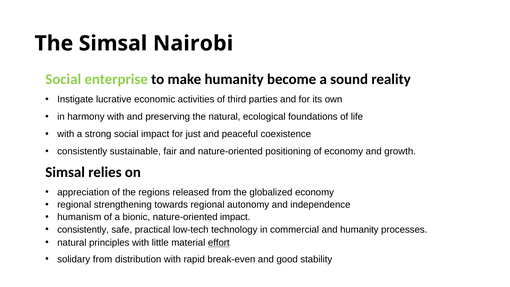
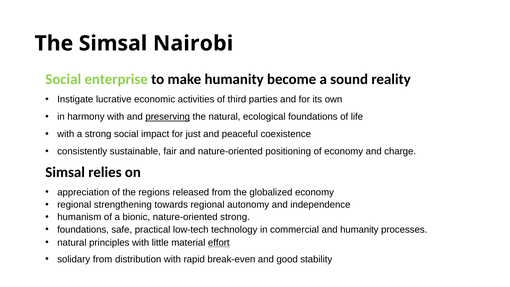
preserving underline: none -> present (168, 117)
growth: growth -> charge (400, 151)
nature-oriented impact: impact -> strong (235, 217)
consistently: consistently -> foundations (83, 229)
